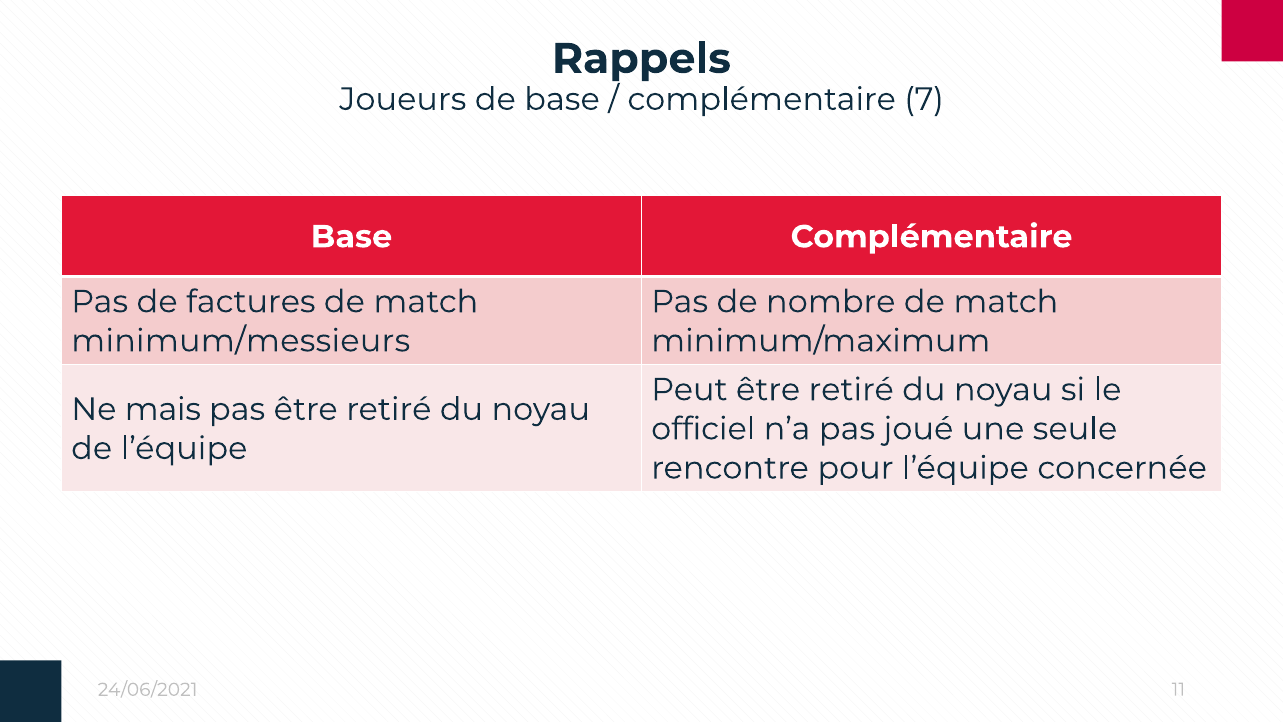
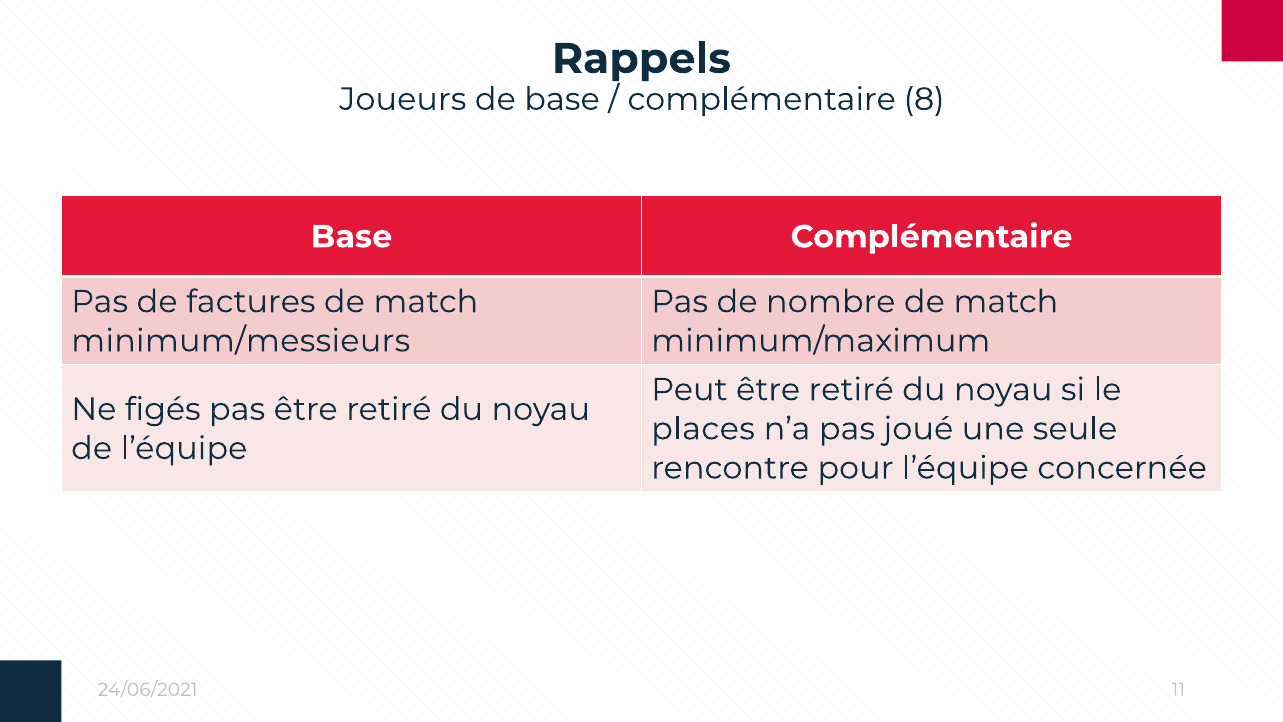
7: 7 -> 8 (924, 99)
mais: mais -> figés (163, 409)
officiel: officiel -> places (703, 429)
